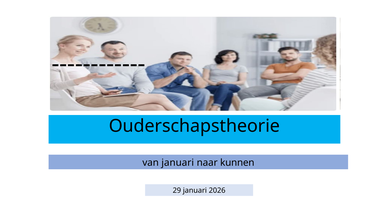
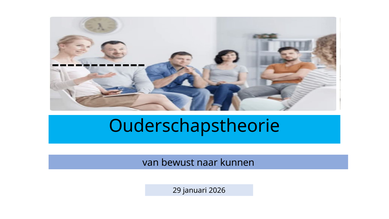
van januari: januari -> bewust (178, 162)
